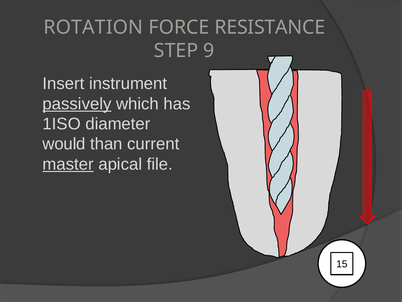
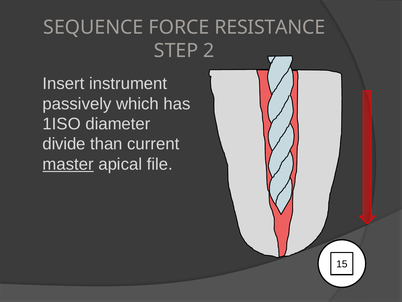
ROTATION: ROTATION -> SEQUENCE (93, 27)
9: 9 -> 2 (209, 51)
passively underline: present -> none (77, 104)
would: would -> divide (64, 144)
